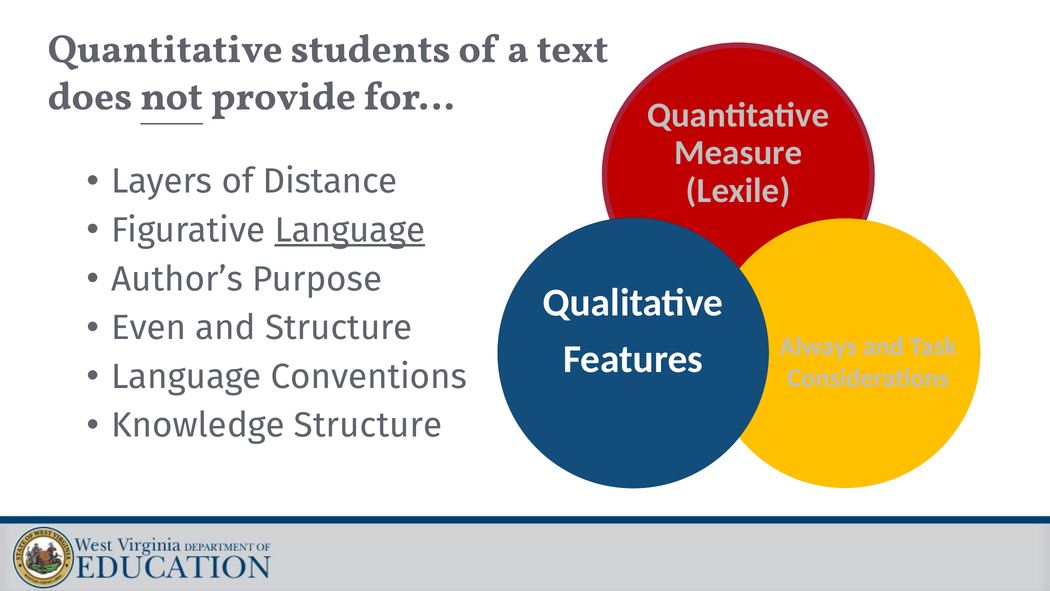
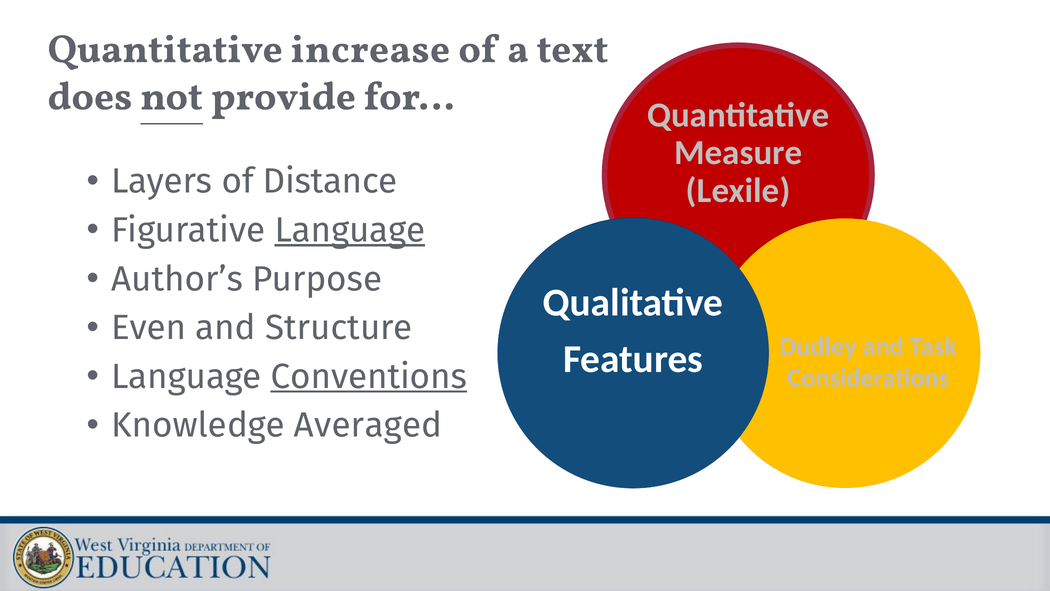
students: students -> increase (370, 49)
Always: Always -> Dudley (818, 346)
Conventions underline: none -> present (369, 376)
Knowledge Structure: Structure -> Averaged (368, 425)
